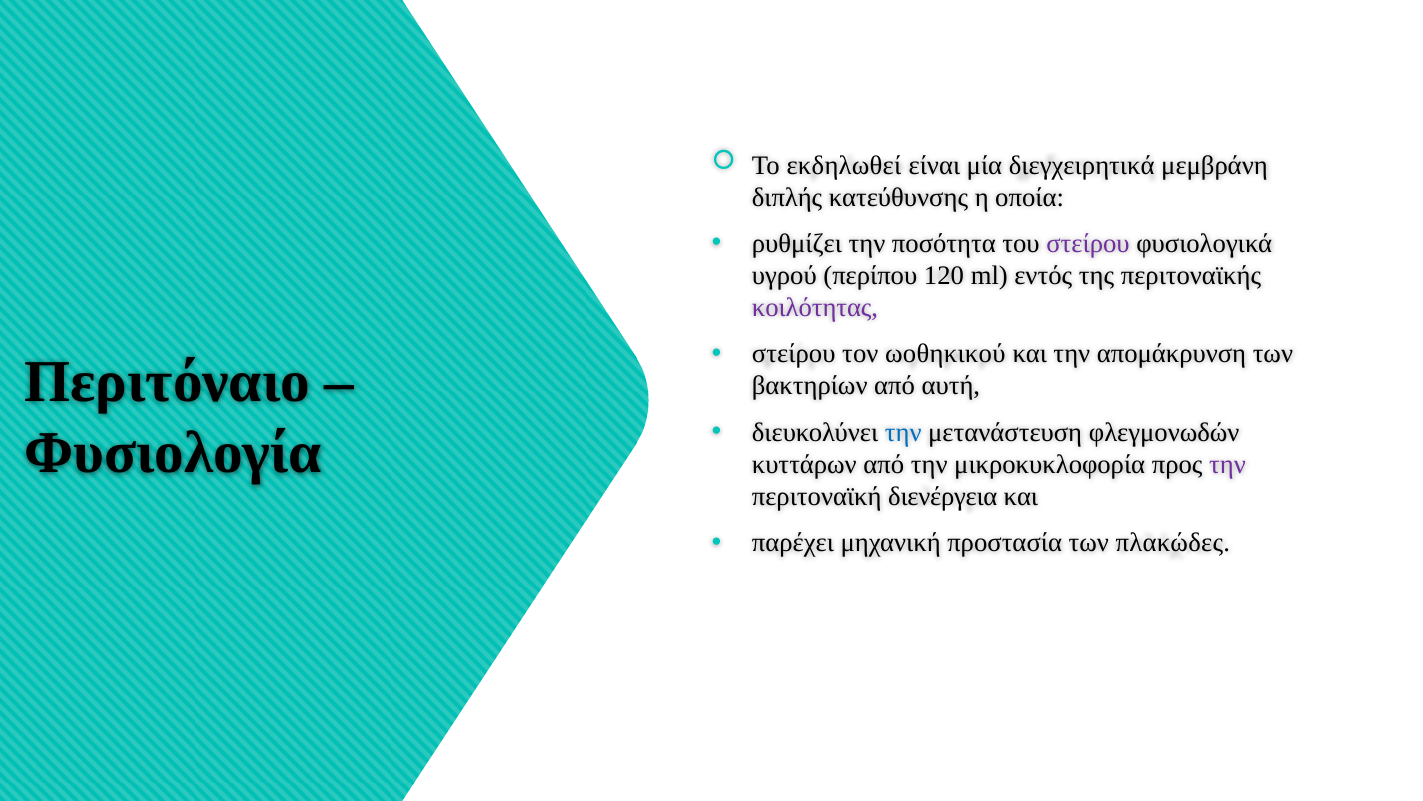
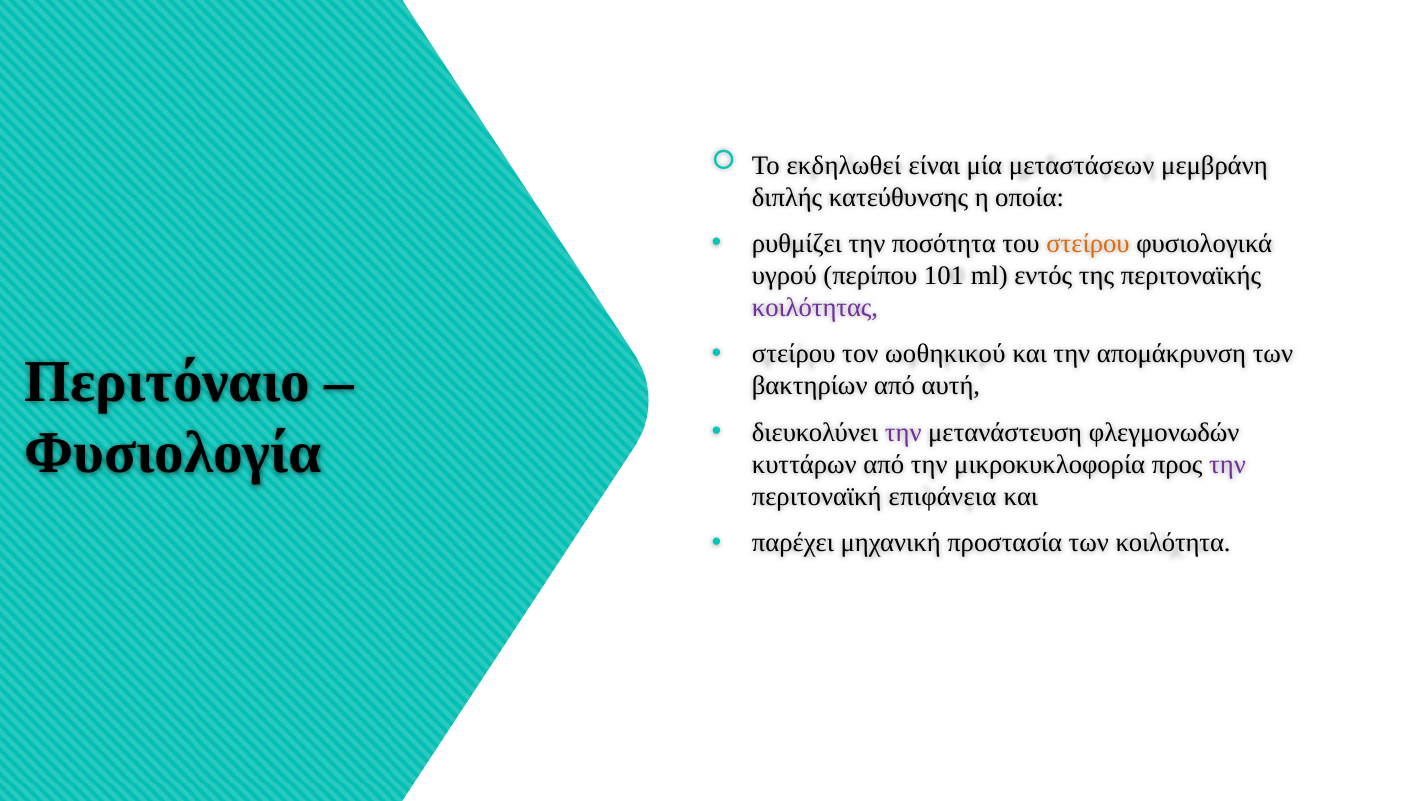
διεγχειρητικά: διεγχειρητικά -> μεταστάσεων (1082, 165)
στείρου colour: purple -> orange (1088, 243)
120: 120 -> 101 (944, 275)
την colour: blue -> purple (903, 432)
διενέργεια: διενέργεια -> επιφάνεια (943, 496)
πλακώδες: πλακώδες -> κοιλότητα (1173, 542)
